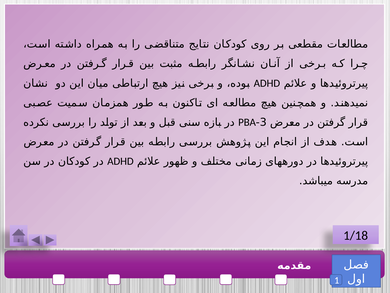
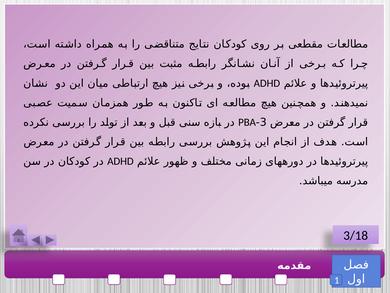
1/18: 1/18 -> 3/18 (356, 235)
